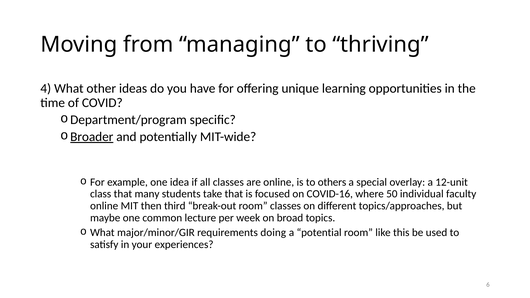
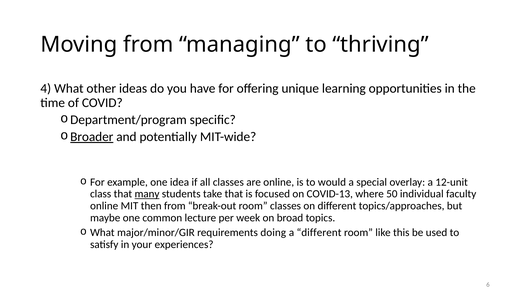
others: others -> would (332, 182)
many underline: none -> present (147, 194)
COVID-16: COVID-16 -> COVID-13 (330, 194)
then third: third -> from (175, 206)
a potential: potential -> different (319, 233)
